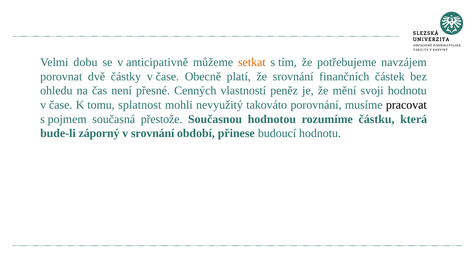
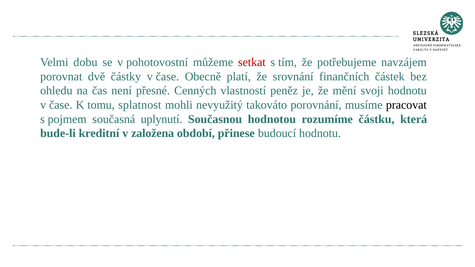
anticipativně: anticipativně -> pohotovostní (157, 62)
setkat colour: orange -> red (252, 62)
přestože: přestože -> uplynutí (162, 119)
záporný: záporný -> kreditní (99, 133)
v srovnání: srovnání -> založena (153, 133)
